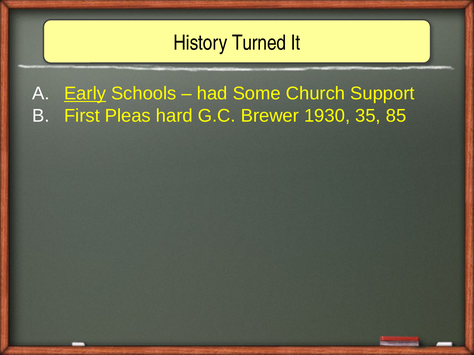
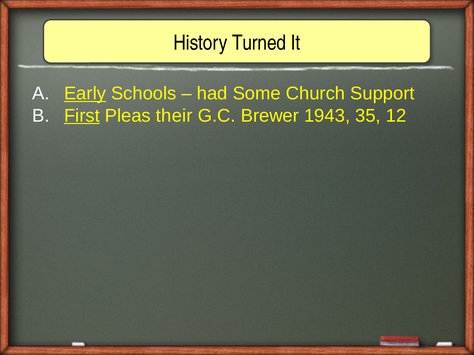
First underline: none -> present (82, 116)
hard: hard -> their (174, 116)
1930: 1930 -> 1943 (327, 116)
85: 85 -> 12 (396, 116)
